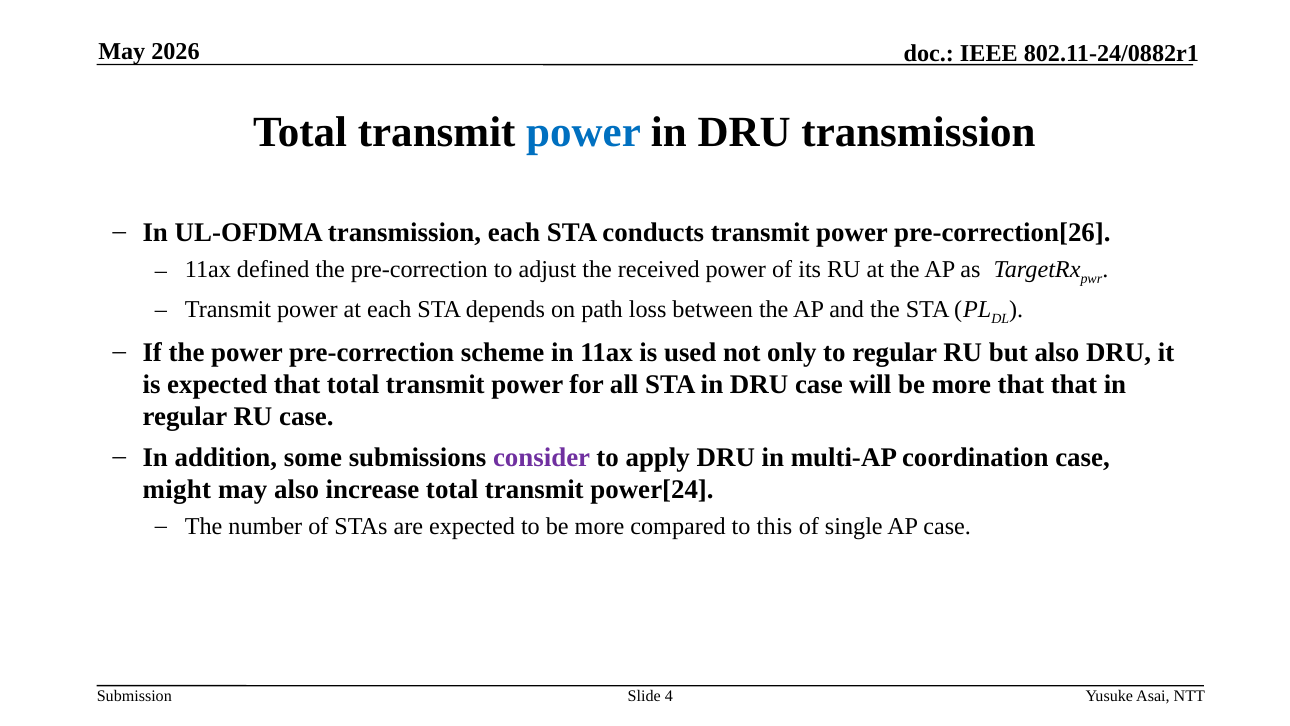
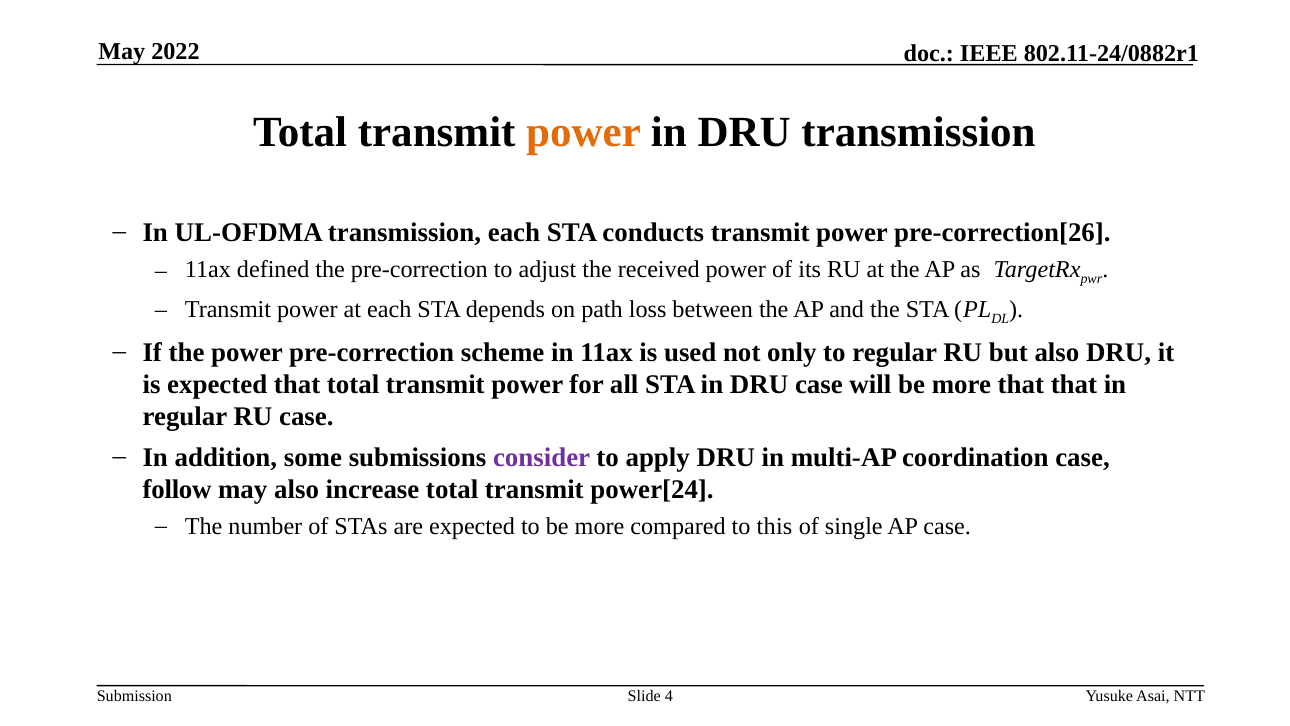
2026: 2026 -> 2022 (175, 51)
power colour: blue -> orange (584, 132)
might: might -> follow (177, 489)
